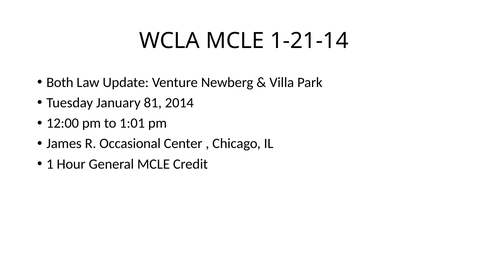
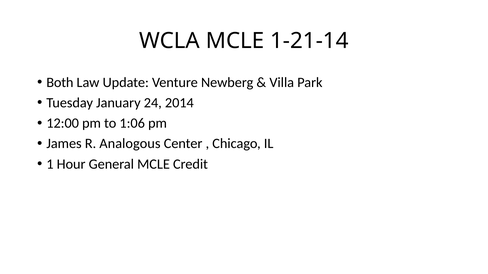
81: 81 -> 24 (153, 103)
1:01: 1:01 -> 1:06 (132, 123)
Occasional: Occasional -> Analogous (130, 144)
